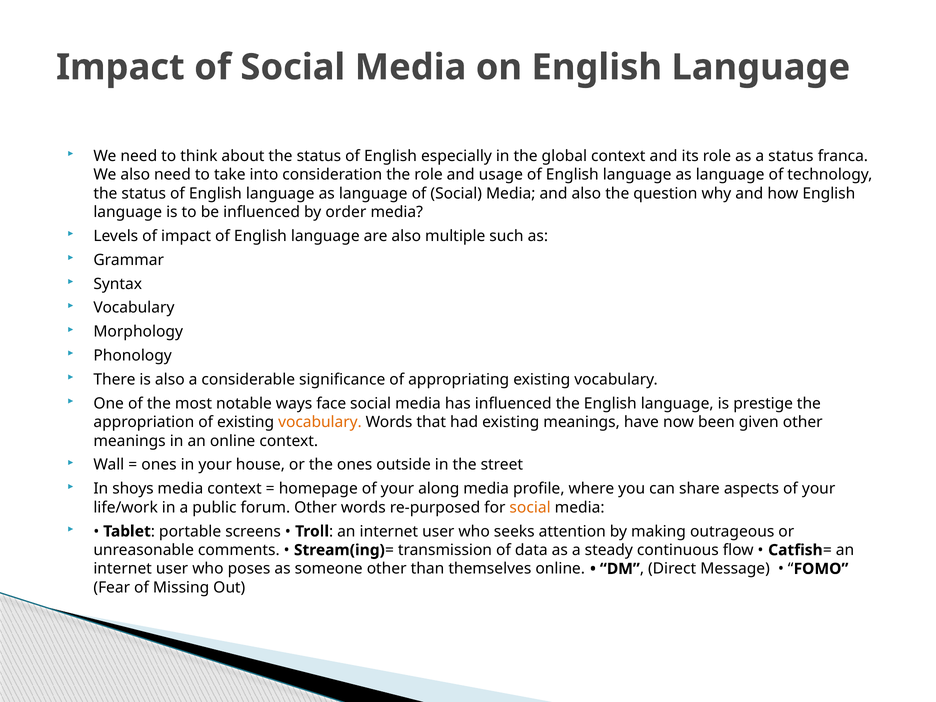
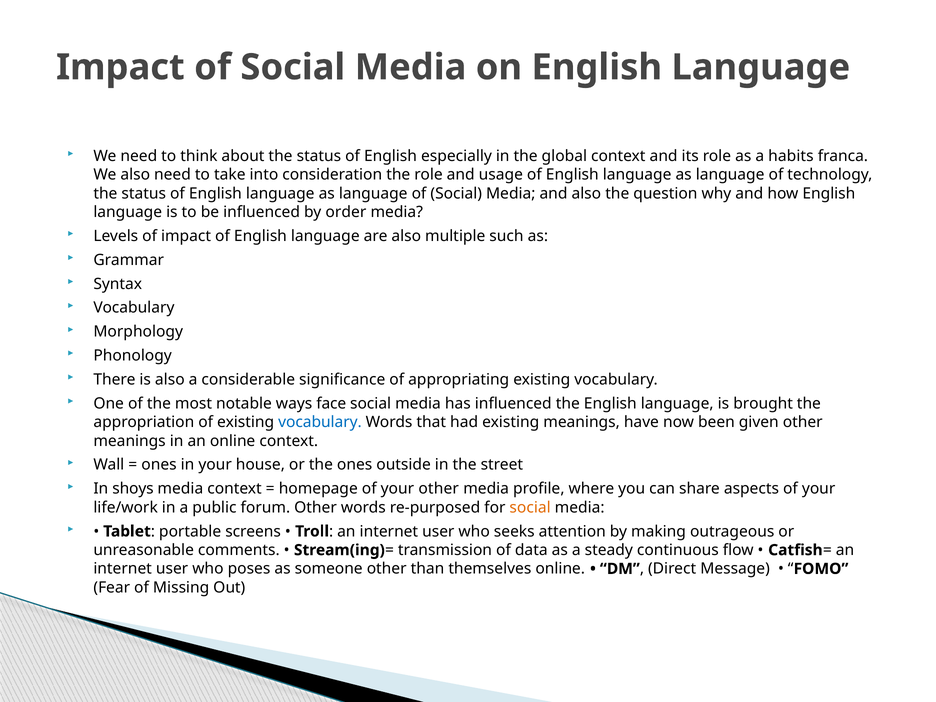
a status: status -> habits (791, 156)
prestige: prestige -> brought (763, 403)
vocabulary colour: orange -> blue (320, 422)
your along: along -> other (439, 489)
